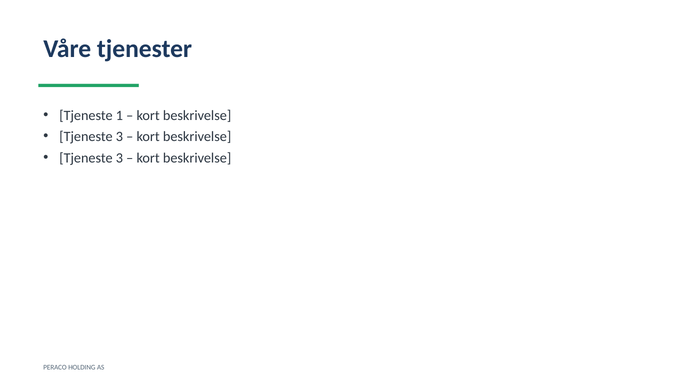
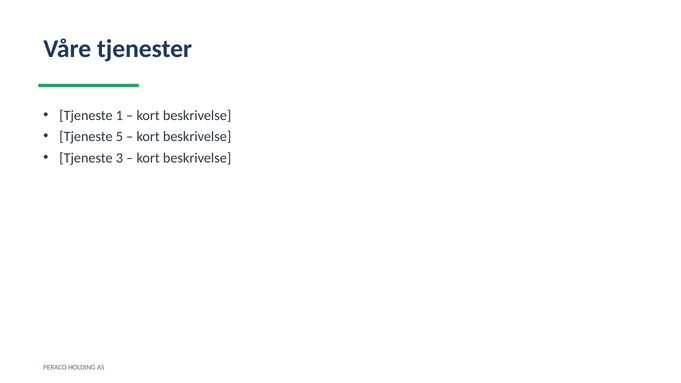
3: 3 -> 5 (119, 137)
